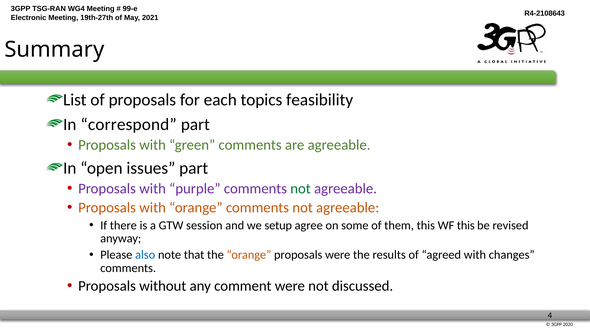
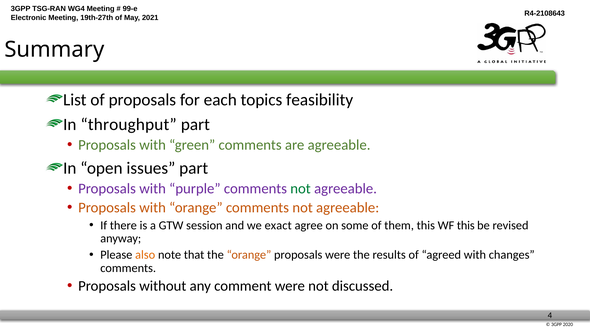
correspond: correspond -> throughput (129, 124)
setup: setup -> exact (278, 225)
also colour: blue -> orange (145, 255)
